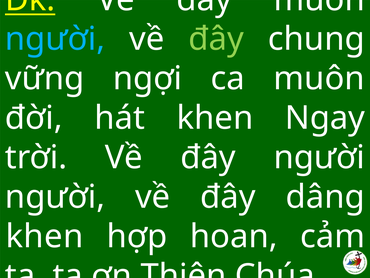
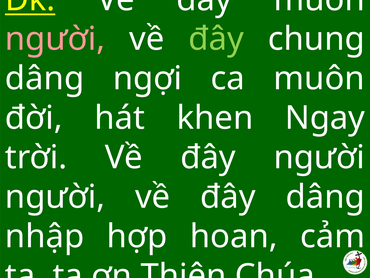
người colour: light blue -> pink (55, 39)
vững: vững -> dâng (45, 78)
khen: khen -> nhập (45, 236)
